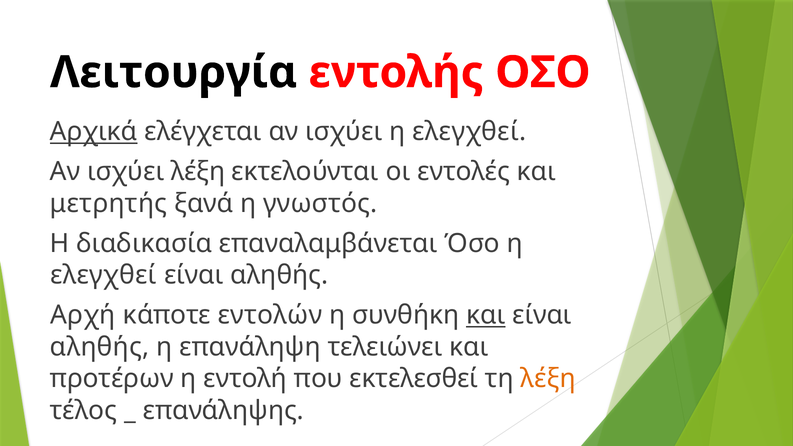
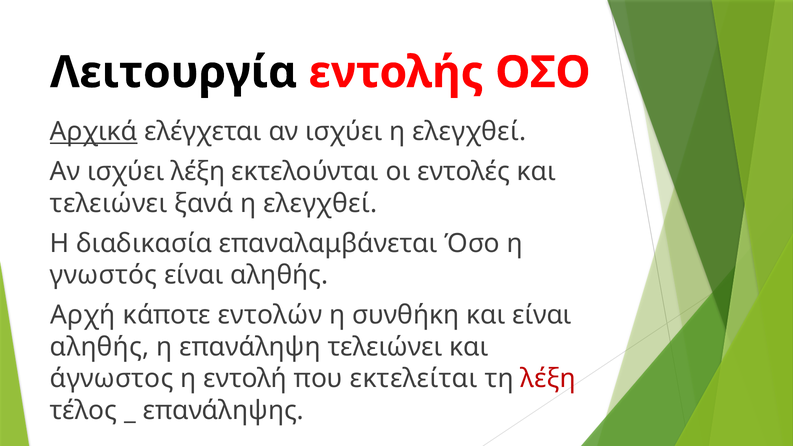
μετρητής: μετρητής -> τελειώνει (109, 204)
ξανά η γνωστός: γνωστός -> ελεγχθεί (320, 204)
ελεγχθεί: ελεγχθεί -> γνωστός (104, 275)
και underline: present -> none (486, 315)
προτέρων: προτέρων -> άγνωστος (112, 379)
εκτελεσθεί: εκτελεσθεί -> εκτελείται (414, 379)
λέξη colour: orange -> red (548, 379)
